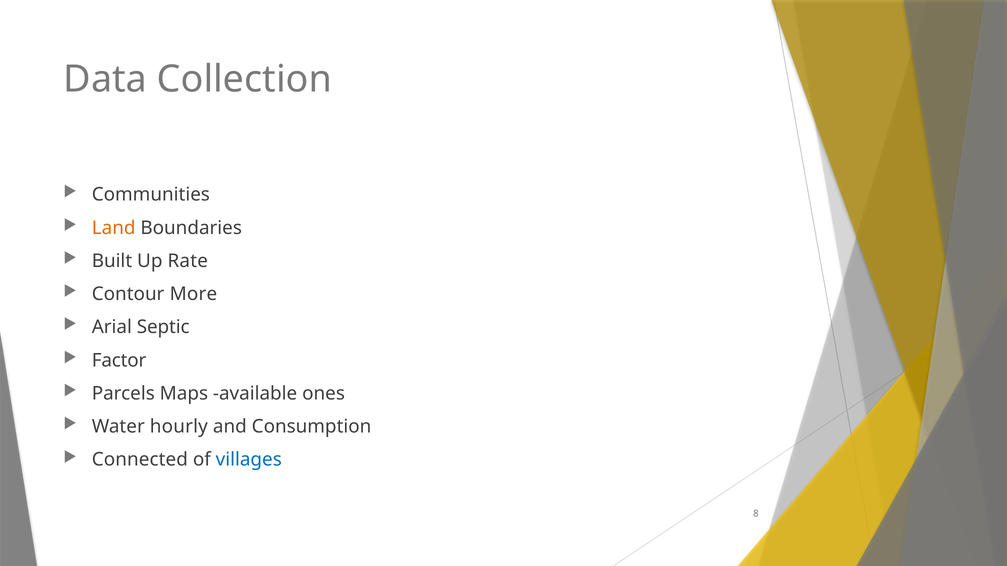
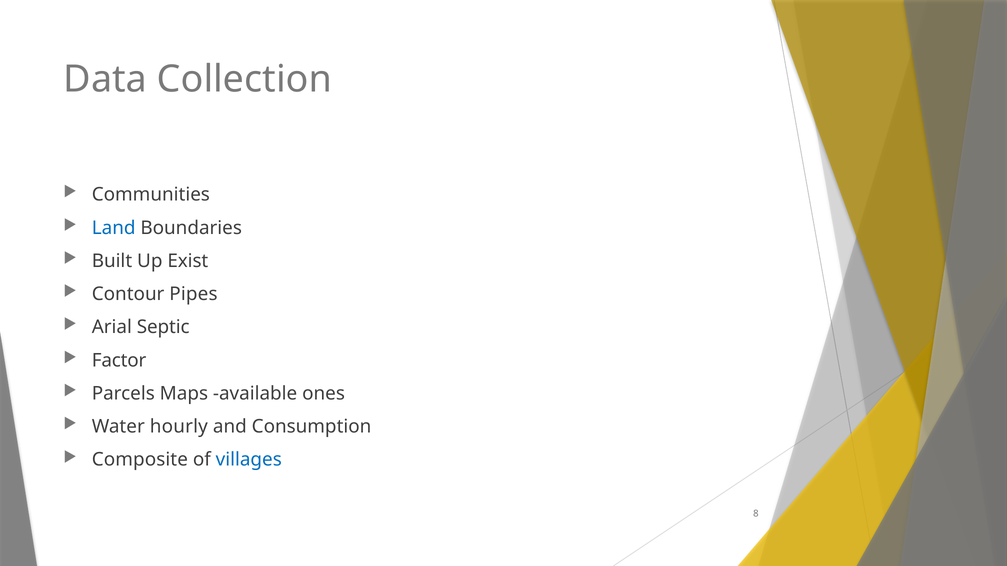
Land colour: orange -> blue (114, 228)
Rate: Rate -> Exist (188, 261)
More: More -> Pipes (193, 294)
Connected: Connected -> Composite (140, 460)
